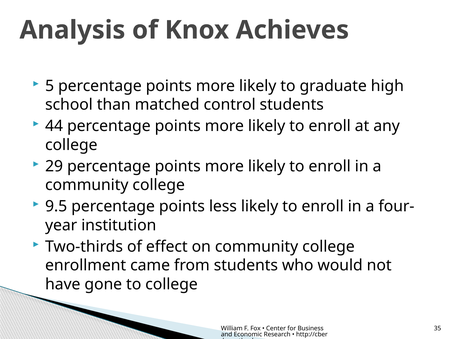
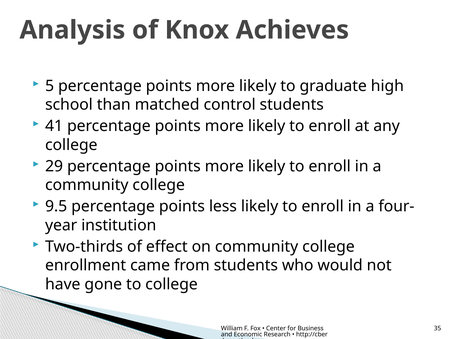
44: 44 -> 41 (54, 126)
